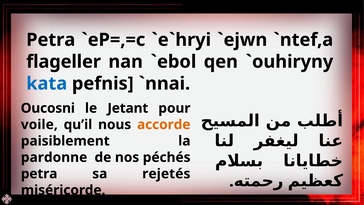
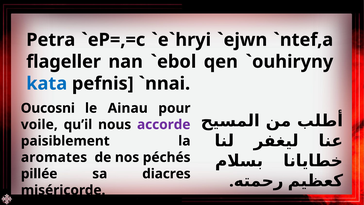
Jetant: Jetant -> Ainau (128, 108)
accorde colour: orange -> purple (164, 124)
pardonne: pardonne -> aromates (54, 157)
petra: petra -> pillée (39, 174)
rejetés: rejetés -> diacres (166, 174)
